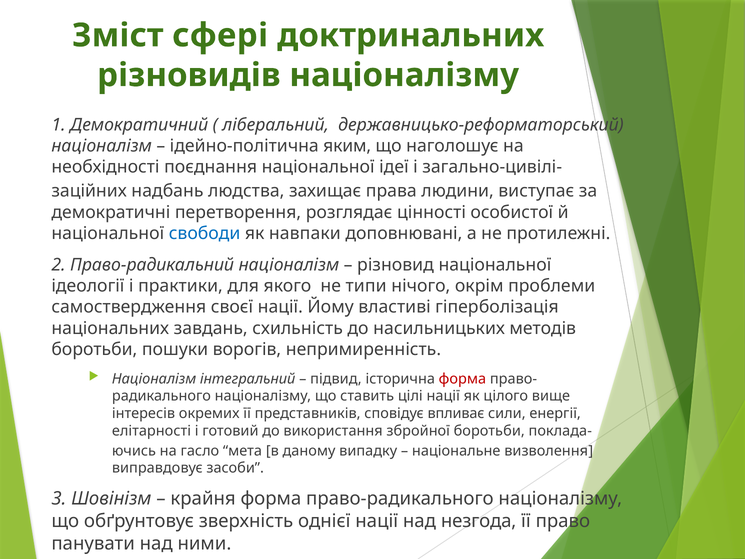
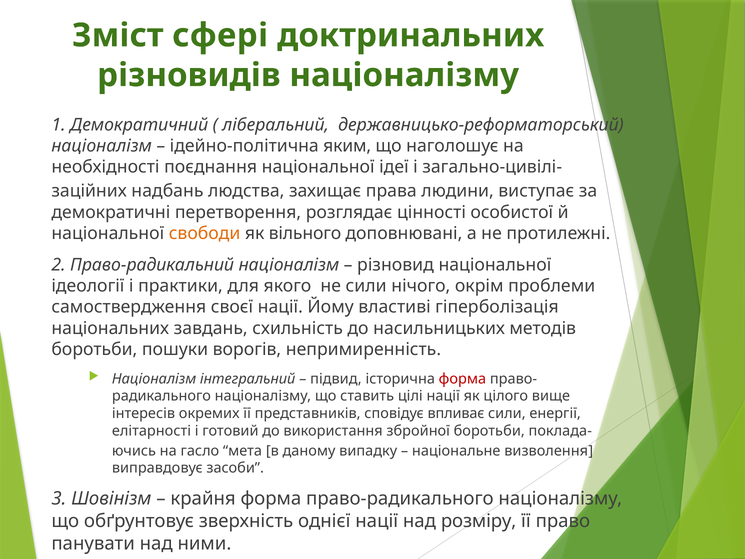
свободи colour: blue -> orange (205, 233)
навпаки: навпаки -> вільного (305, 233)
не типи: типи -> сили (366, 286)
незгода: незгода -> розміру (479, 521)
